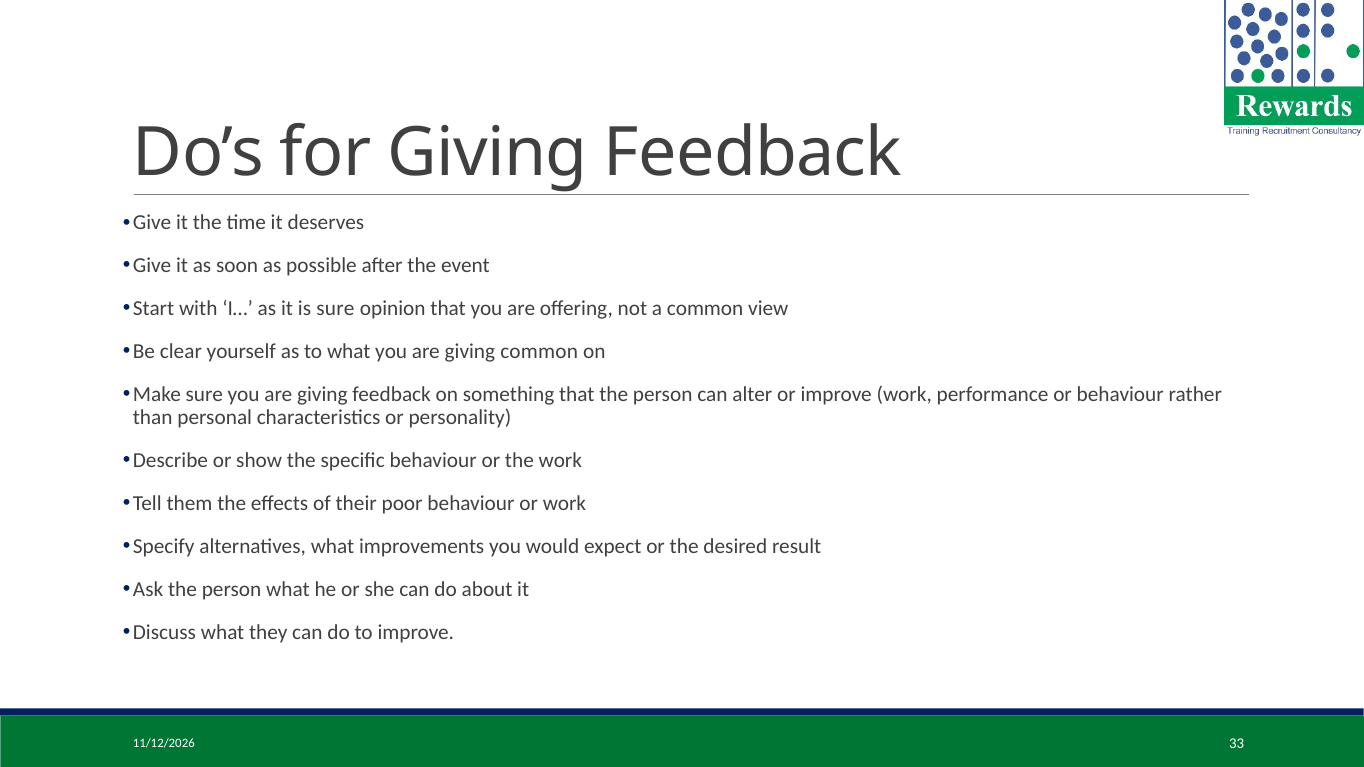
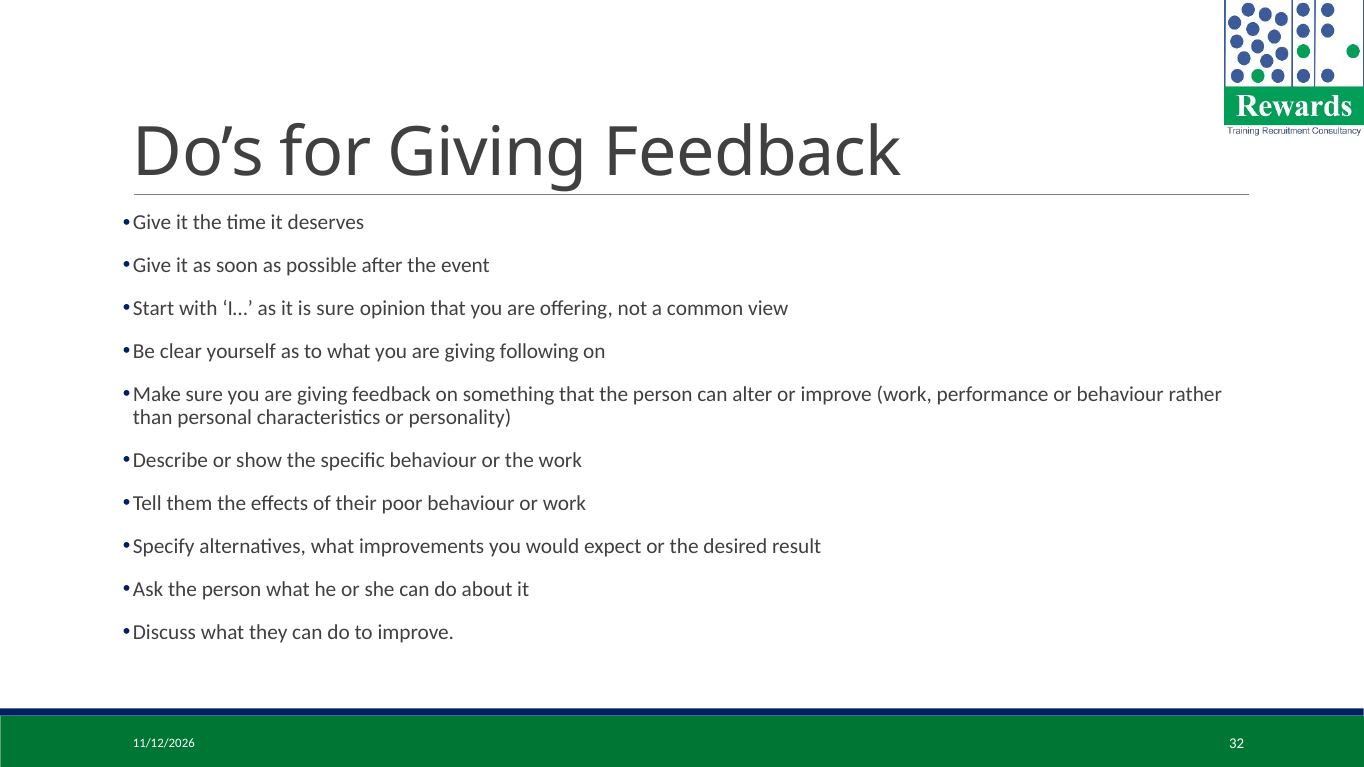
giving common: common -> following (539, 352)
33: 33 -> 32 (1237, 744)
